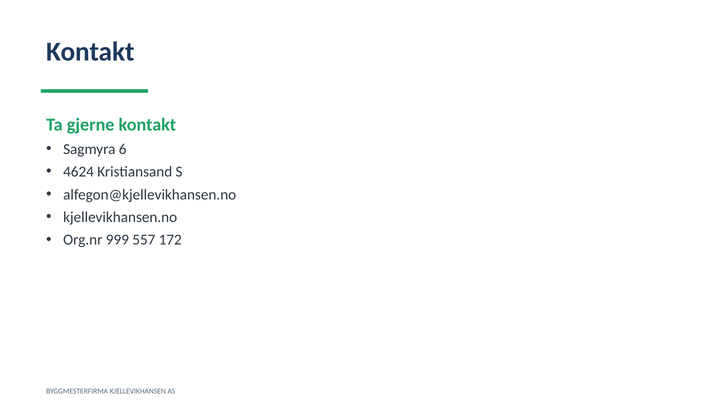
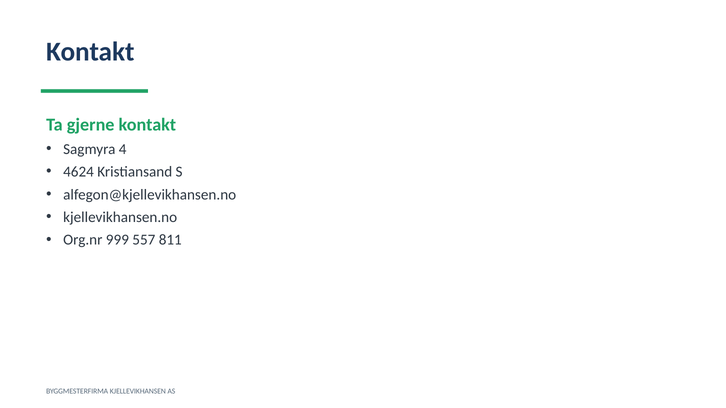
6: 6 -> 4 (123, 149)
172: 172 -> 811 (170, 240)
